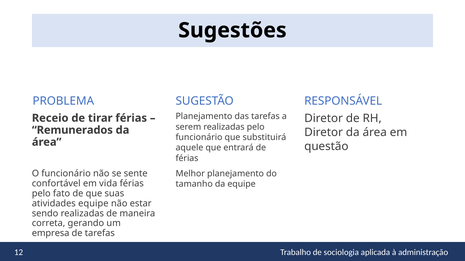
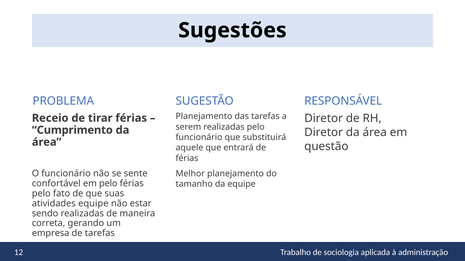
Remunerados: Remunerados -> Cumprimento (72, 130)
em vida: vida -> pelo (108, 184)
